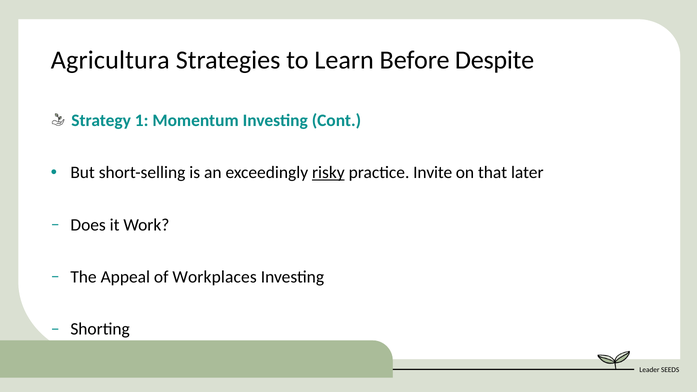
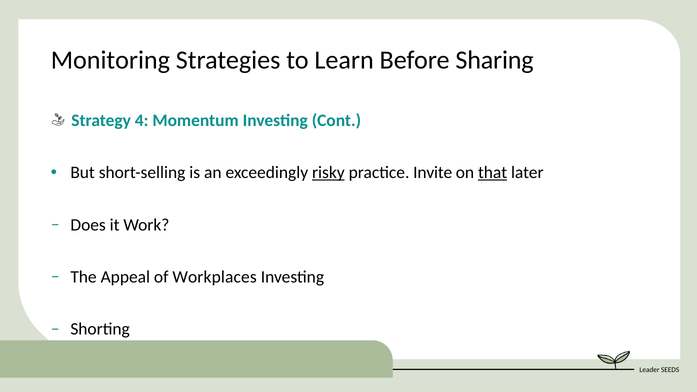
Agricultura: Agricultura -> Monitoring (110, 60)
Despite: Despite -> Sharing (495, 60)
1: 1 -> 4 (142, 121)
that underline: none -> present (493, 173)
